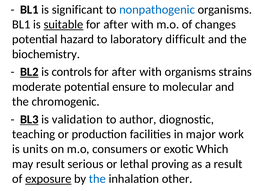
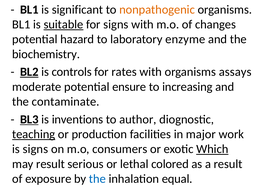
nonpathogenic colour: blue -> orange (157, 10)
after: after -> signs (116, 24)
difficult: difficult -> enzyme (185, 39)
after: after -> rates (124, 72)
strains: strains -> assays (235, 72)
molecular: molecular -> increasing (187, 87)
chromogenic: chromogenic -> contaminate (66, 102)
validation: validation -> inventions (77, 120)
teaching underline: none -> present (34, 134)
is units: units -> signs (35, 149)
Which underline: none -> present (212, 149)
proving: proving -> colored (170, 164)
exposure underline: present -> none (48, 179)
other: other -> equal (177, 179)
